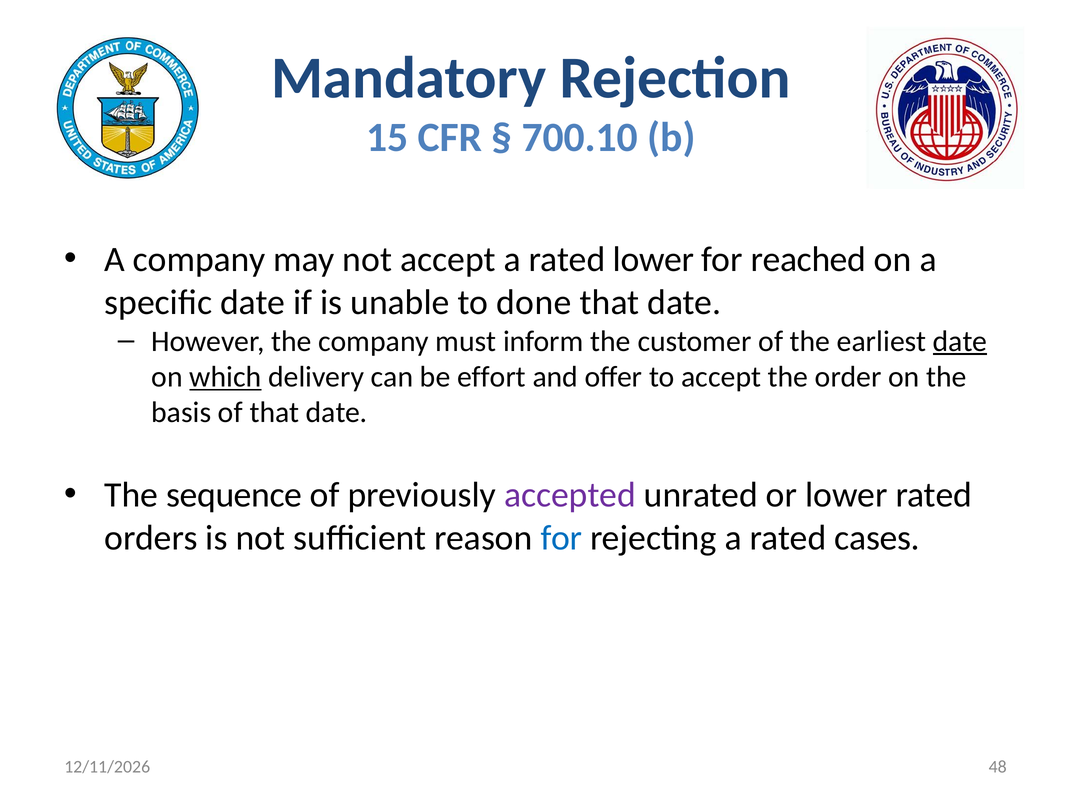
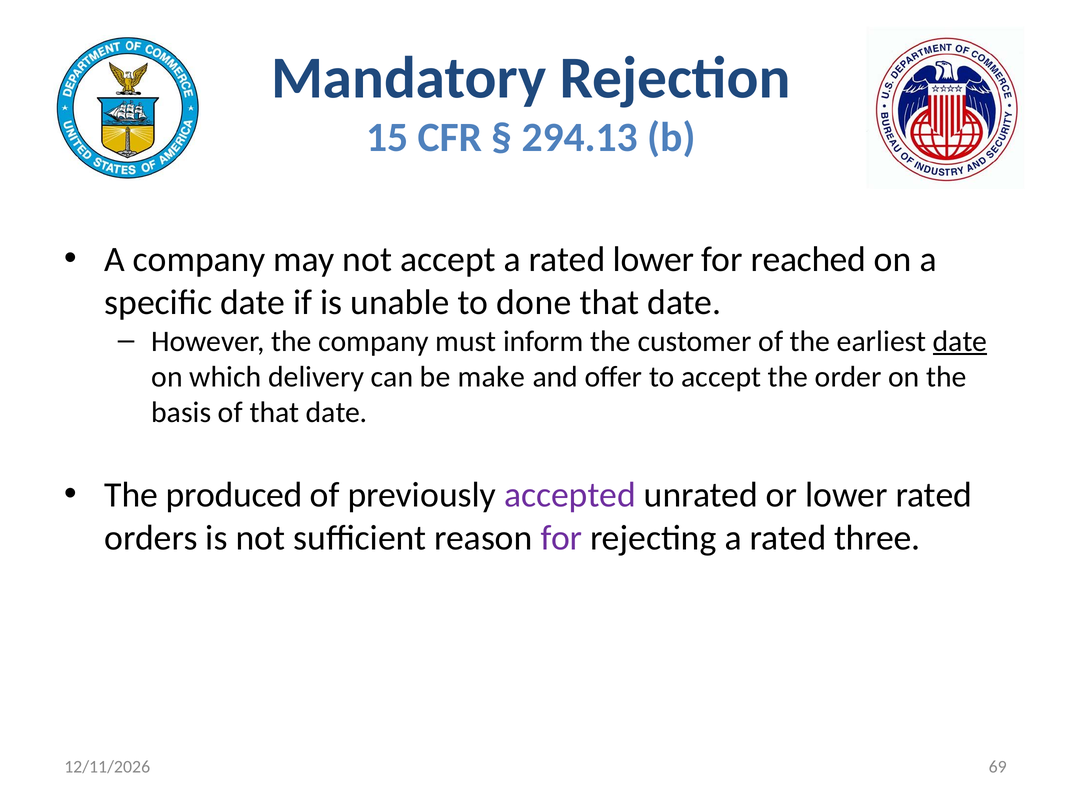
700.10: 700.10 -> 294.13 (580, 138)
which underline: present -> none (225, 377)
effort: effort -> make (491, 377)
sequence: sequence -> produced (234, 495)
for colour: blue -> purple (561, 538)
cases: cases -> three (877, 538)
48: 48 -> 69 (998, 767)
